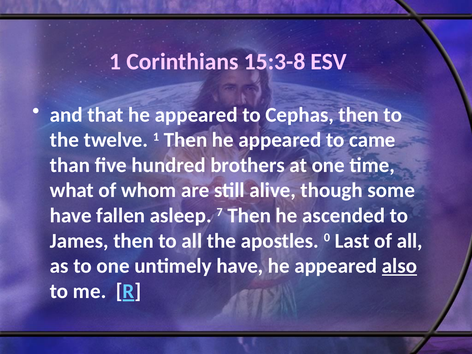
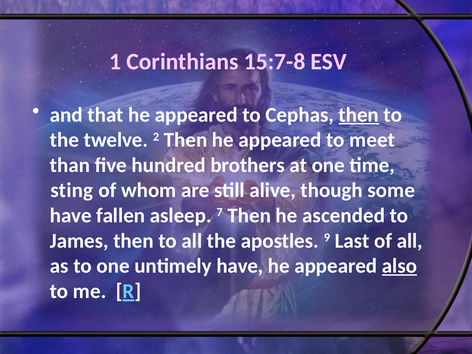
15:3-8: 15:3-8 -> 15:7-8 (275, 62)
then underline: none -> present (359, 115)
twelve 1: 1 -> 2 (156, 137)
came: came -> meet (372, 140)
what: what -> sting (72, 190)
0: 0 -> 9 (327, 237)
